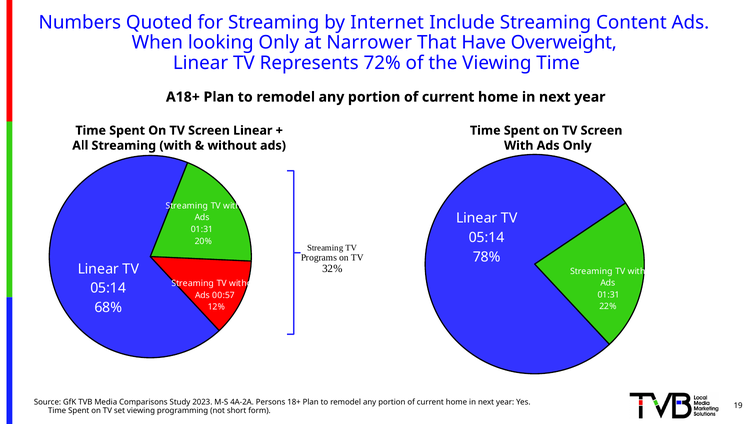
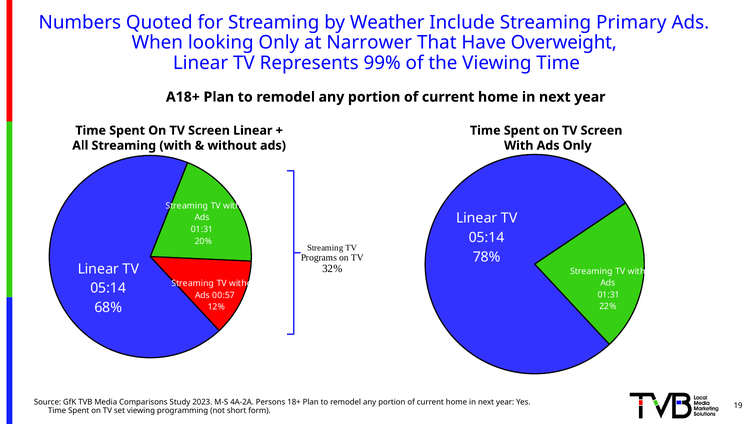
Internet: Internet -> Weather (387, 22)
Content: Content -> Primary (631, 22)
72%: 72% -> 99% (382, 63)
